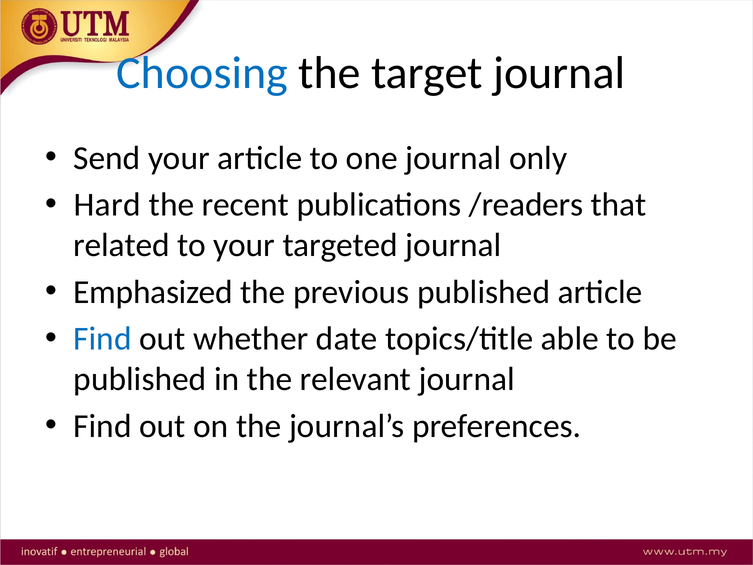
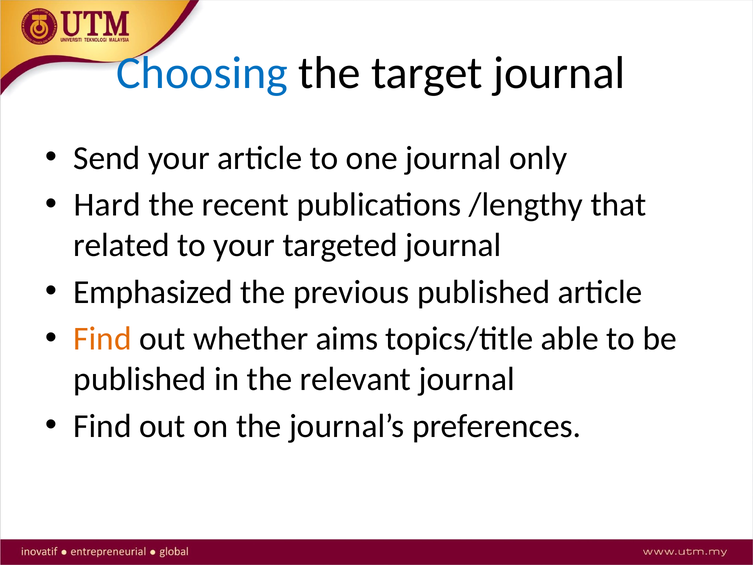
/readers: /readers -> /lengthy (526, 205)
Find colour: blue -> orange (103, 339)
date: date -> aims (347, 339)
